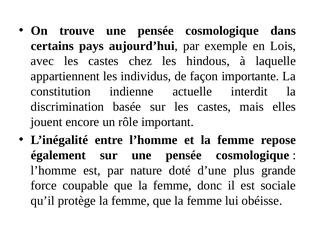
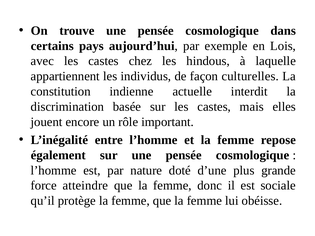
importante: importante -> culturelles (250, 76)
coupable: coupable -> atteindre (85, 186)
